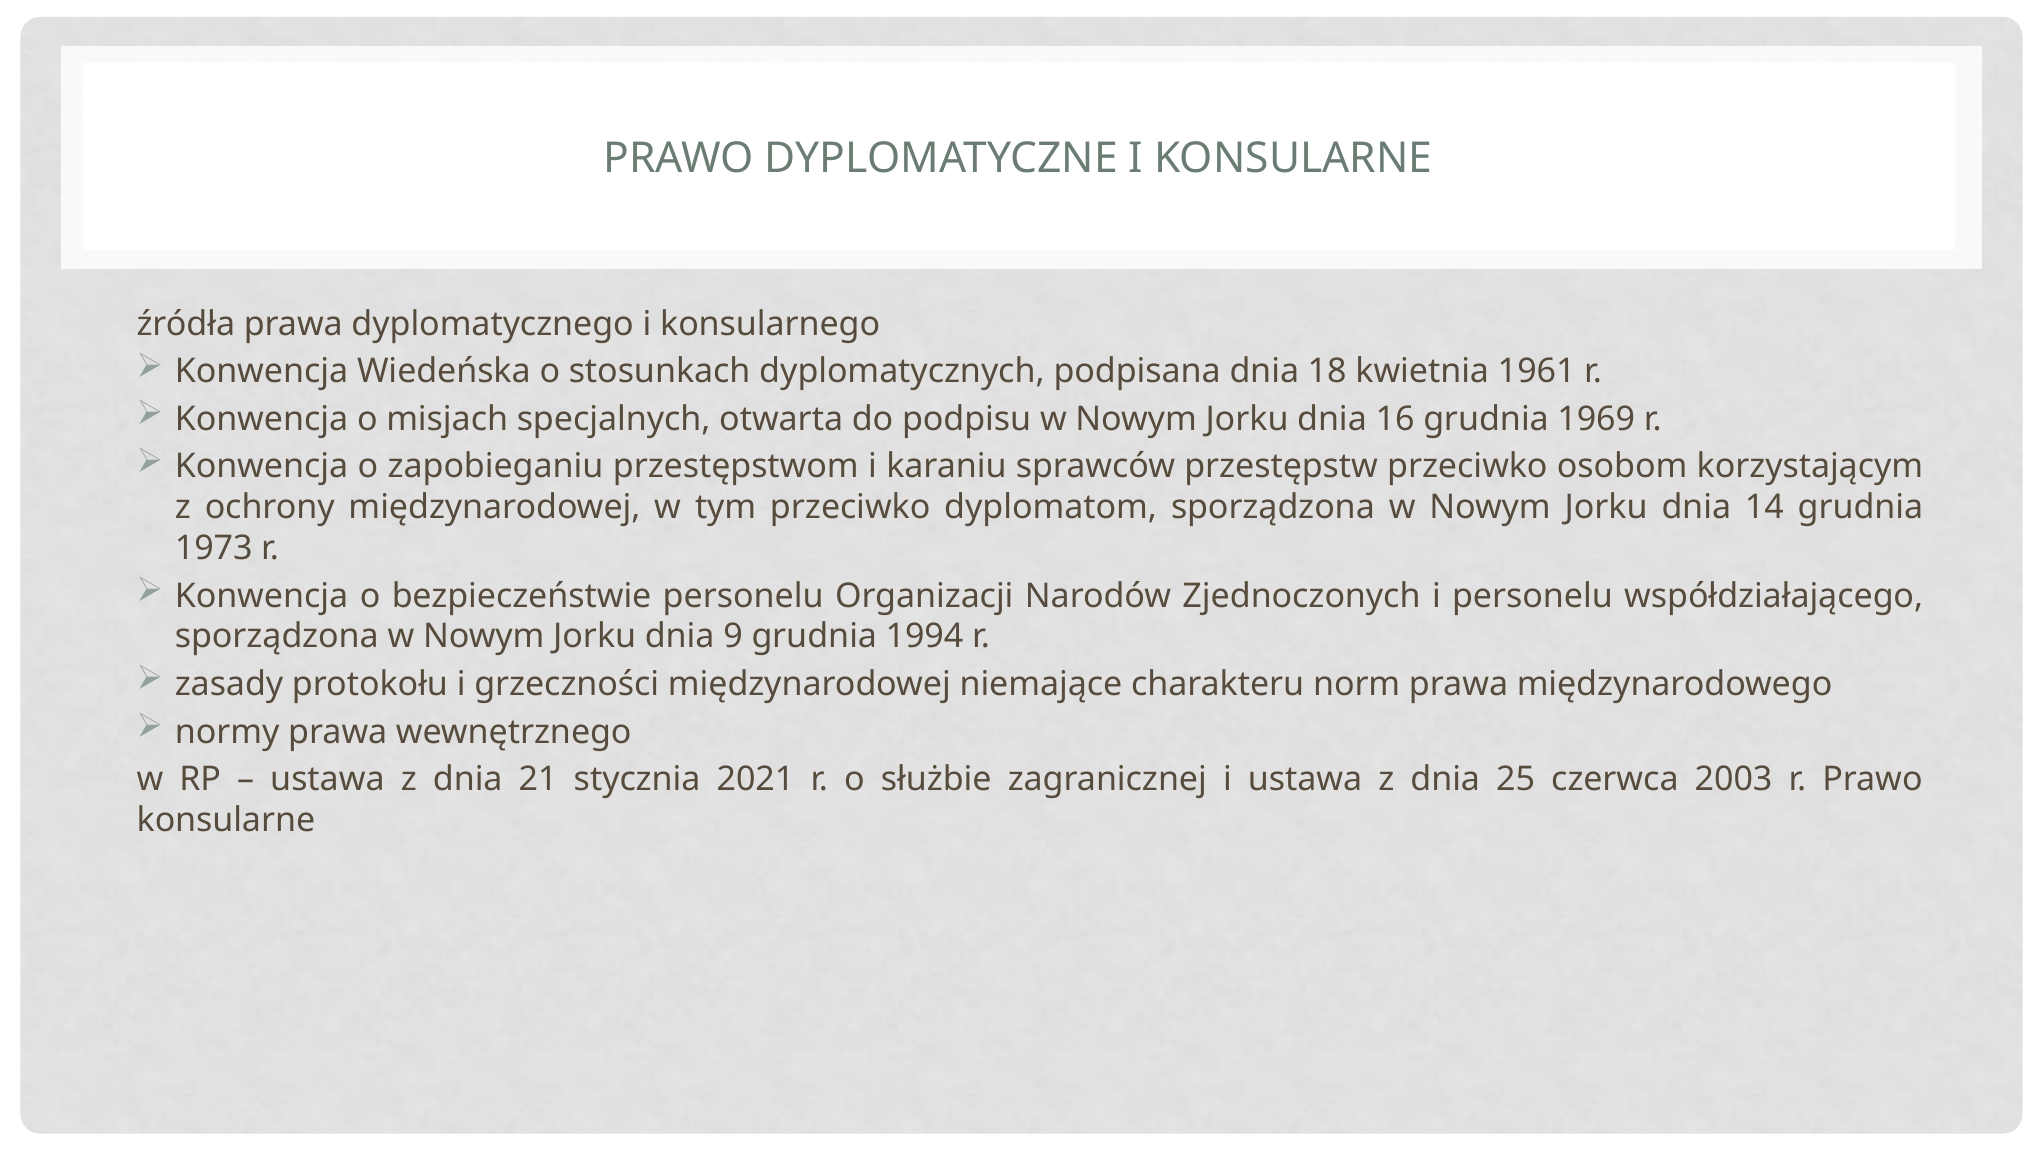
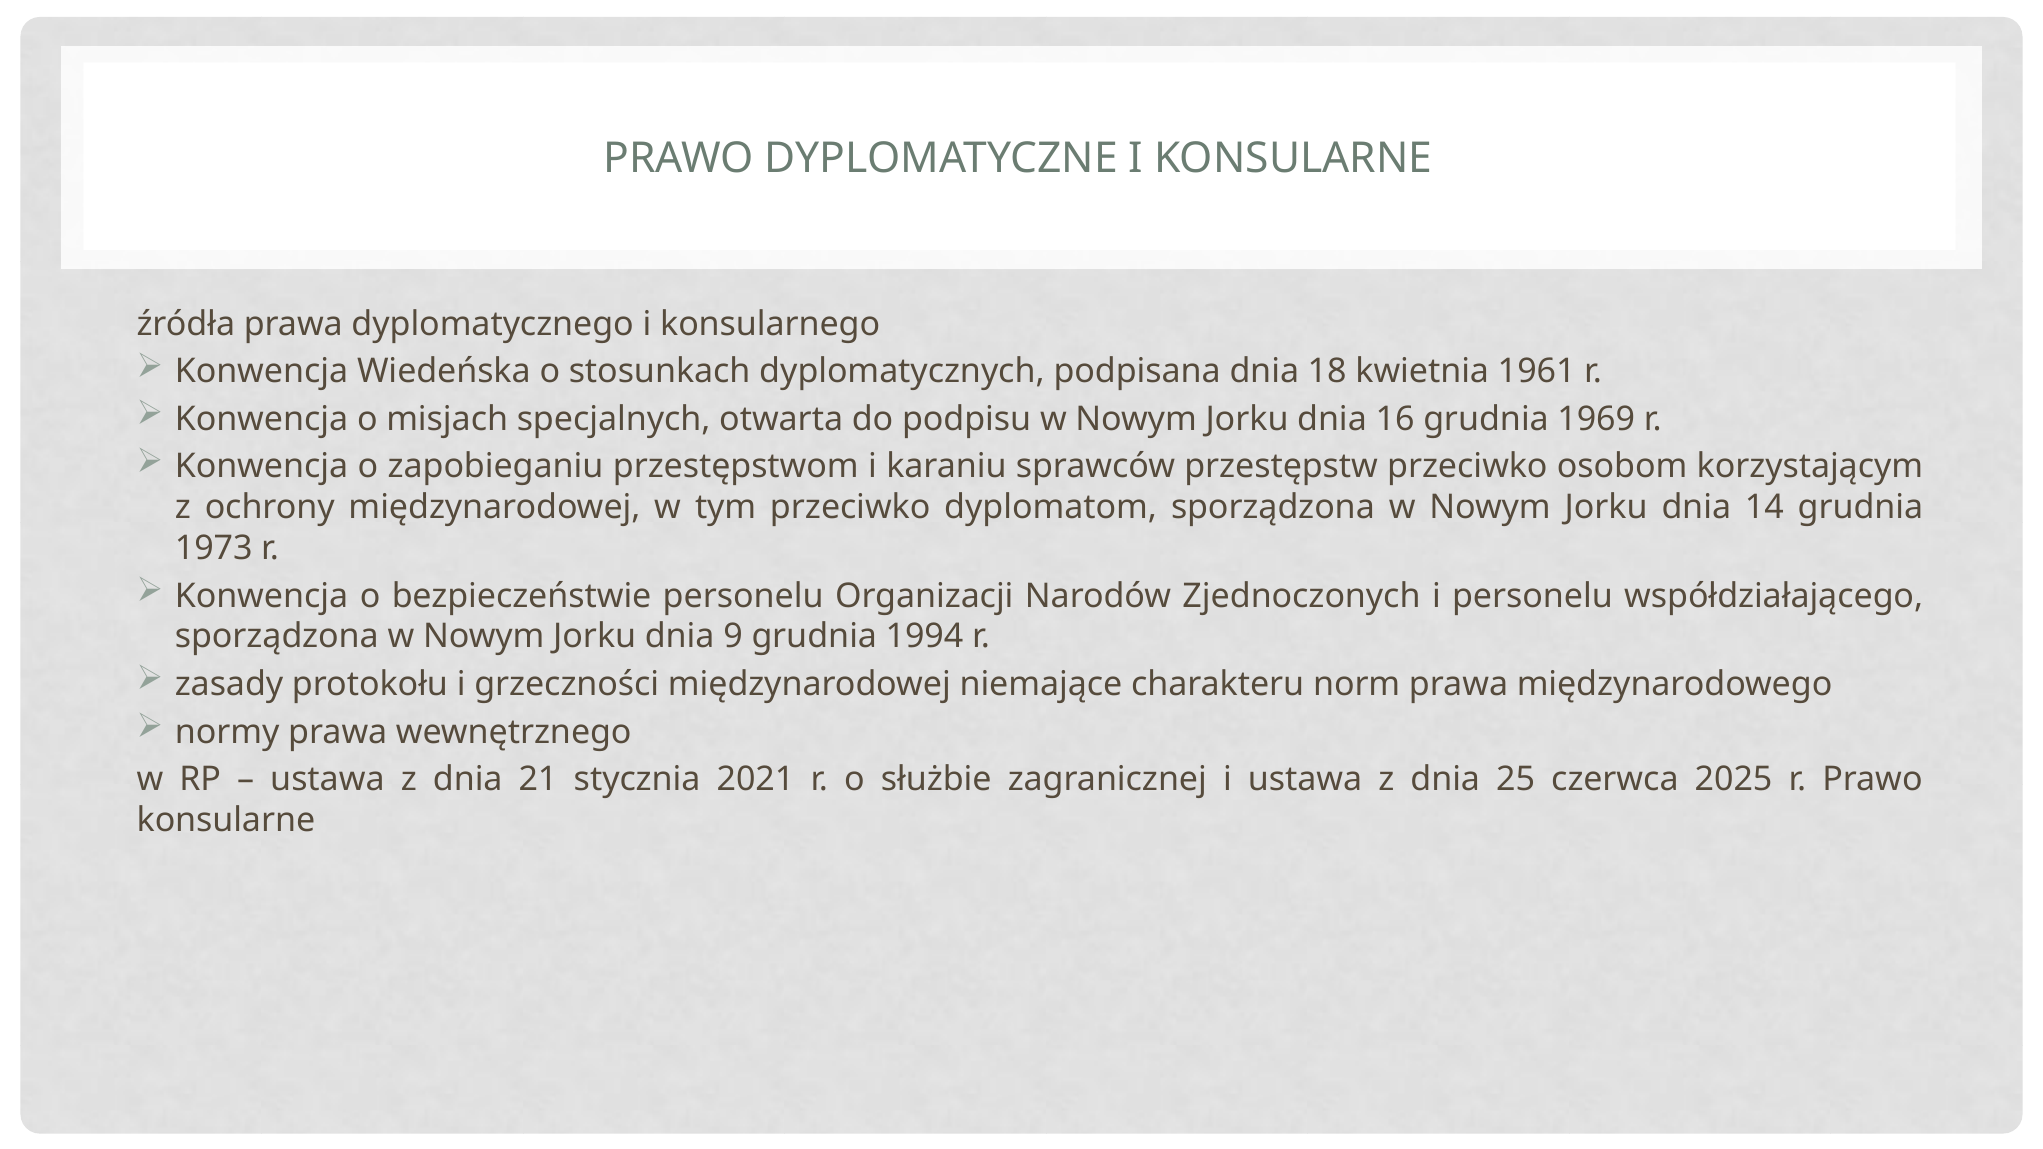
2003: 2003 -> 2025 (1734, 780)
